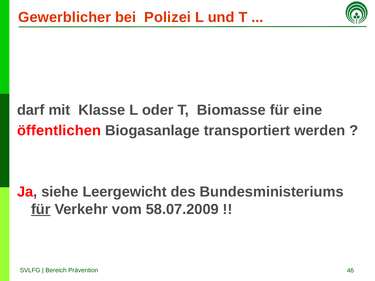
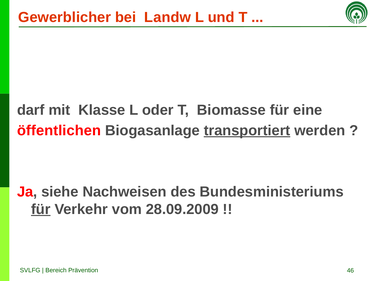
Polizei: Polizei -> Landw (168, 17)
transportiert underline: none -> present (247, 131)
Leergewicht: Leergewicht -> Nachweisen (125, 192)
58.07.2009: 58.07.2009 -> 28.09.2009 (182, 209)
